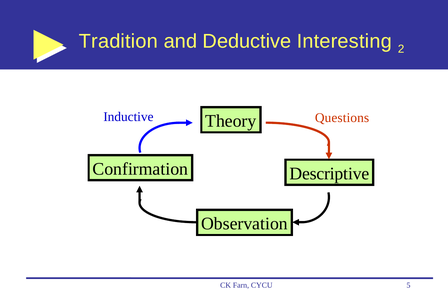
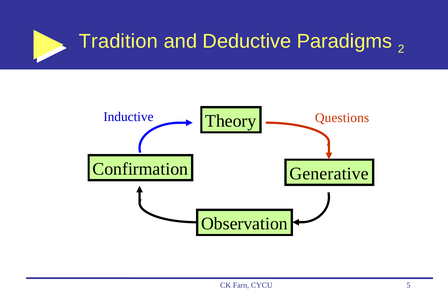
Interesting: Interesting -> Paradigms (344, 41)
Descriptive: Descriptive -> Generative (329, 174)
